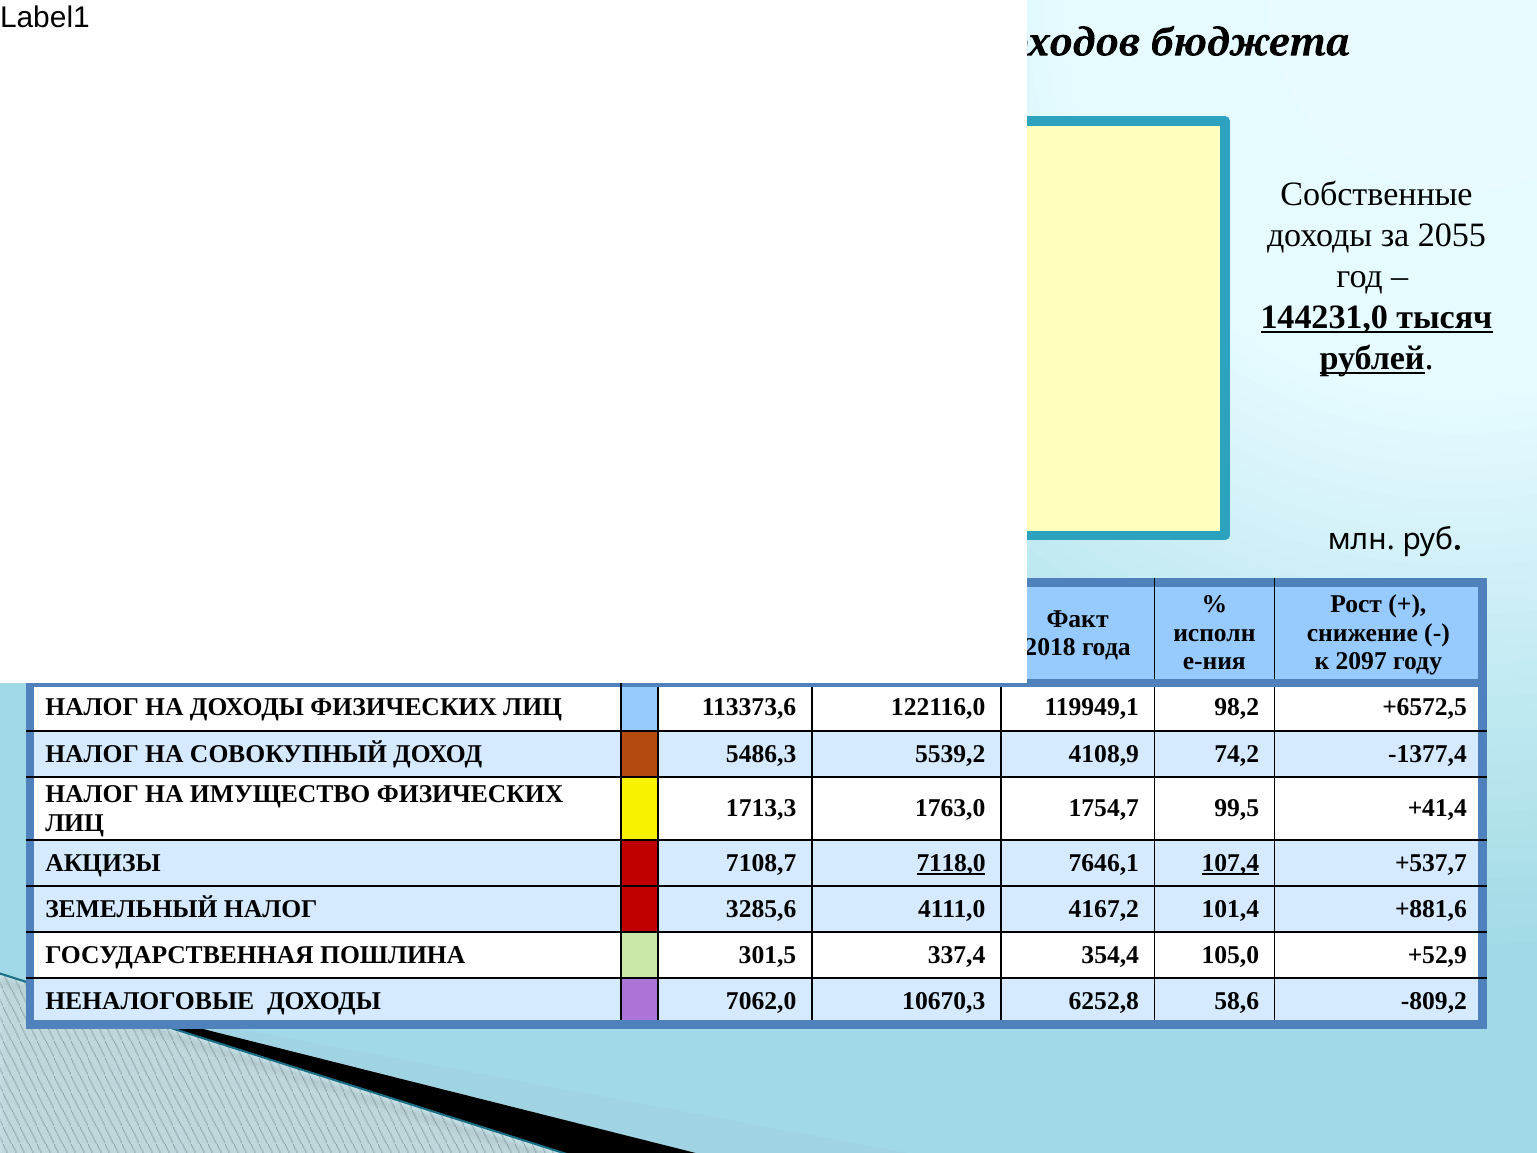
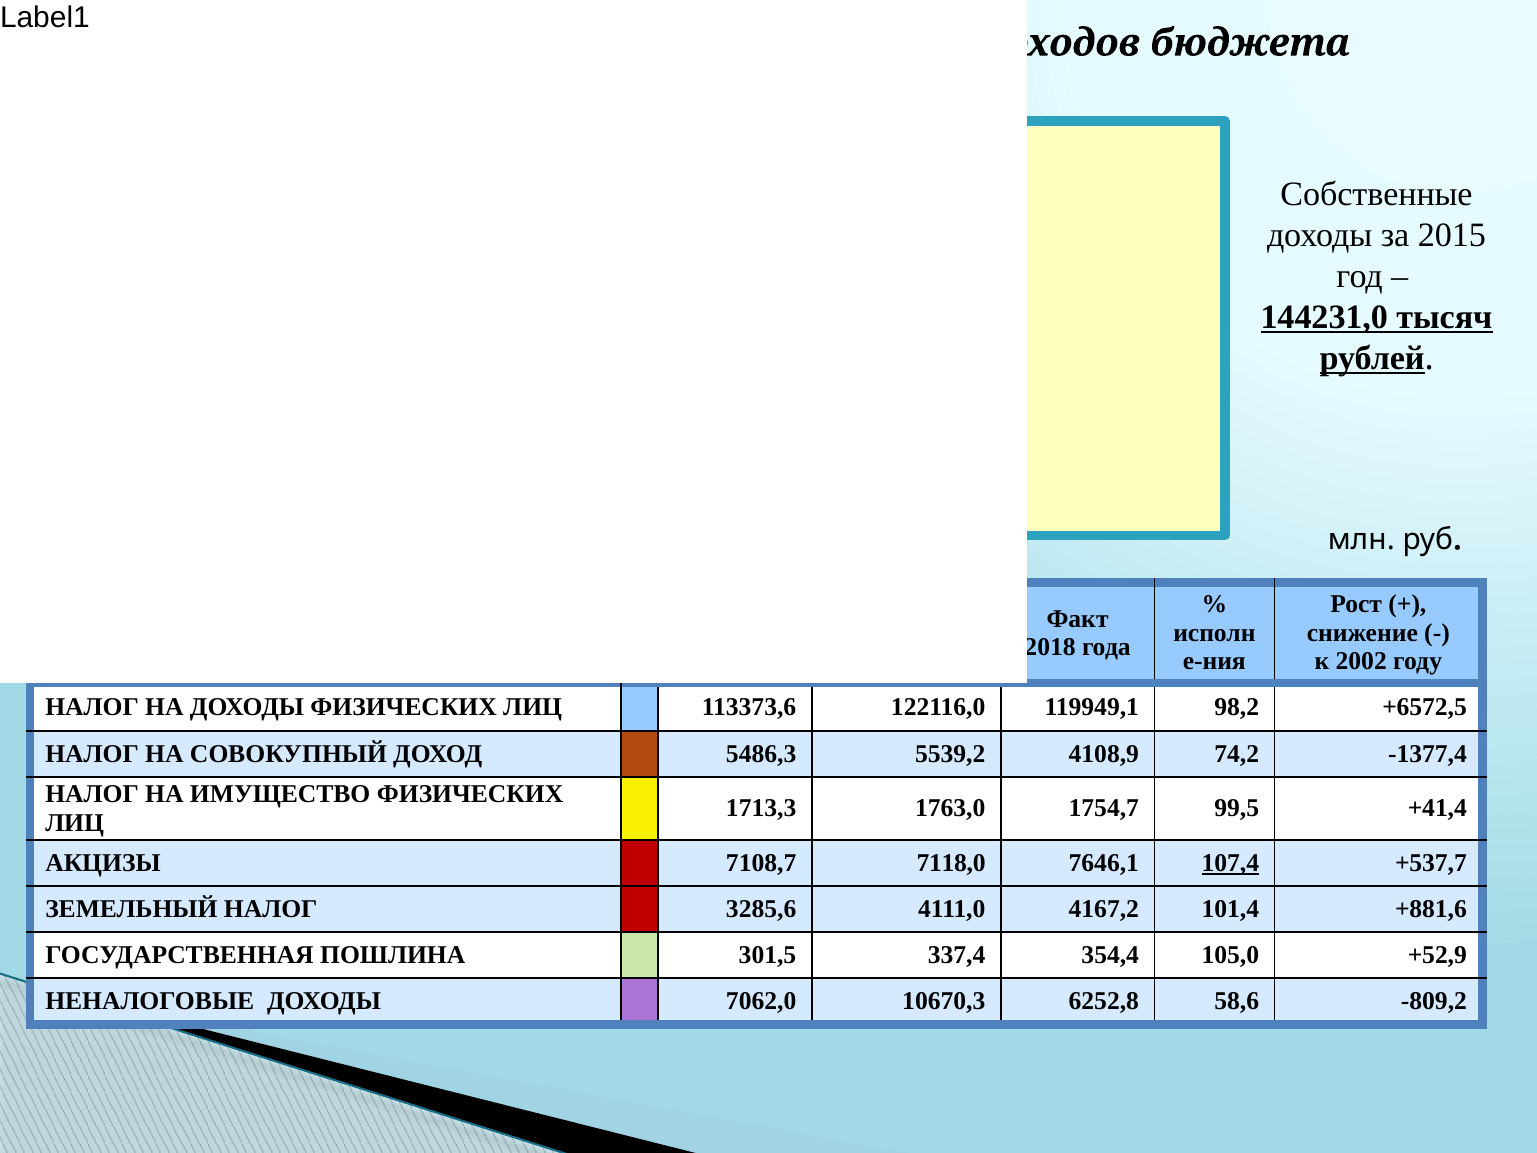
2055: 2055 -> 2015 (1452, 235)
2097: 2097 -> 2002 (1361, 661)
7118,0 underline: present -> none (951, 863)
